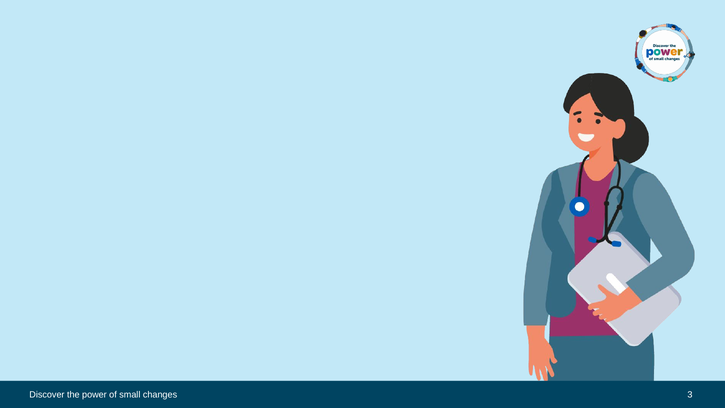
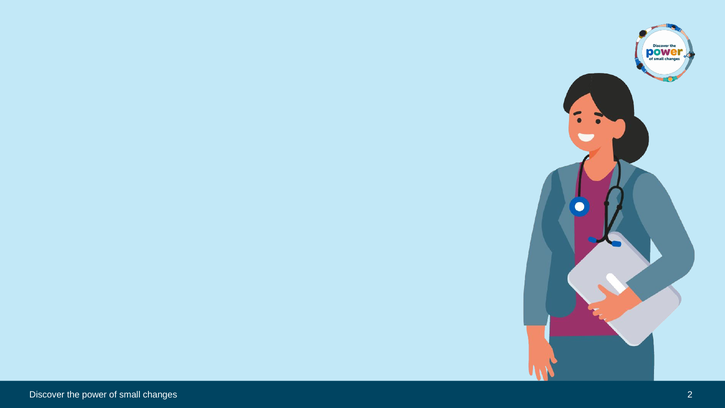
3: 3 -> 2 (690, 395)
